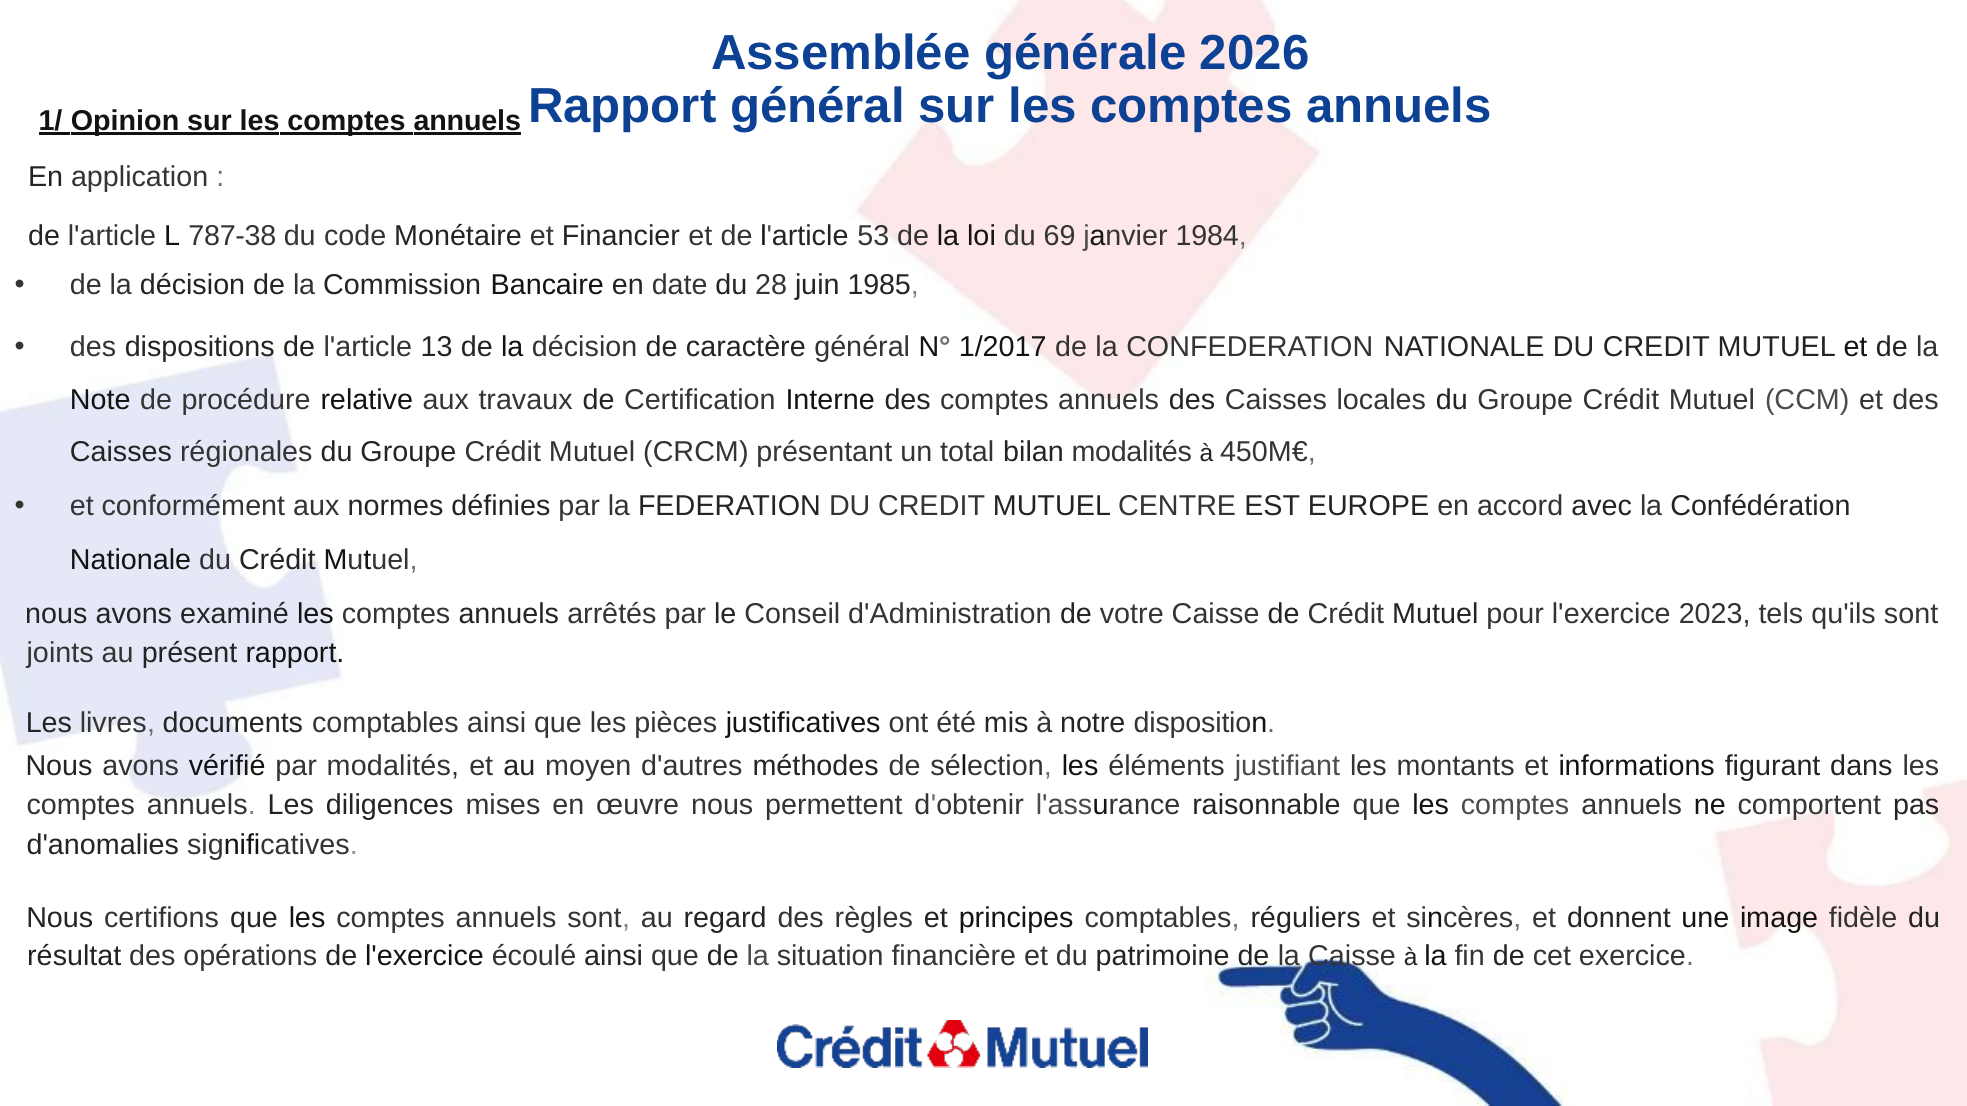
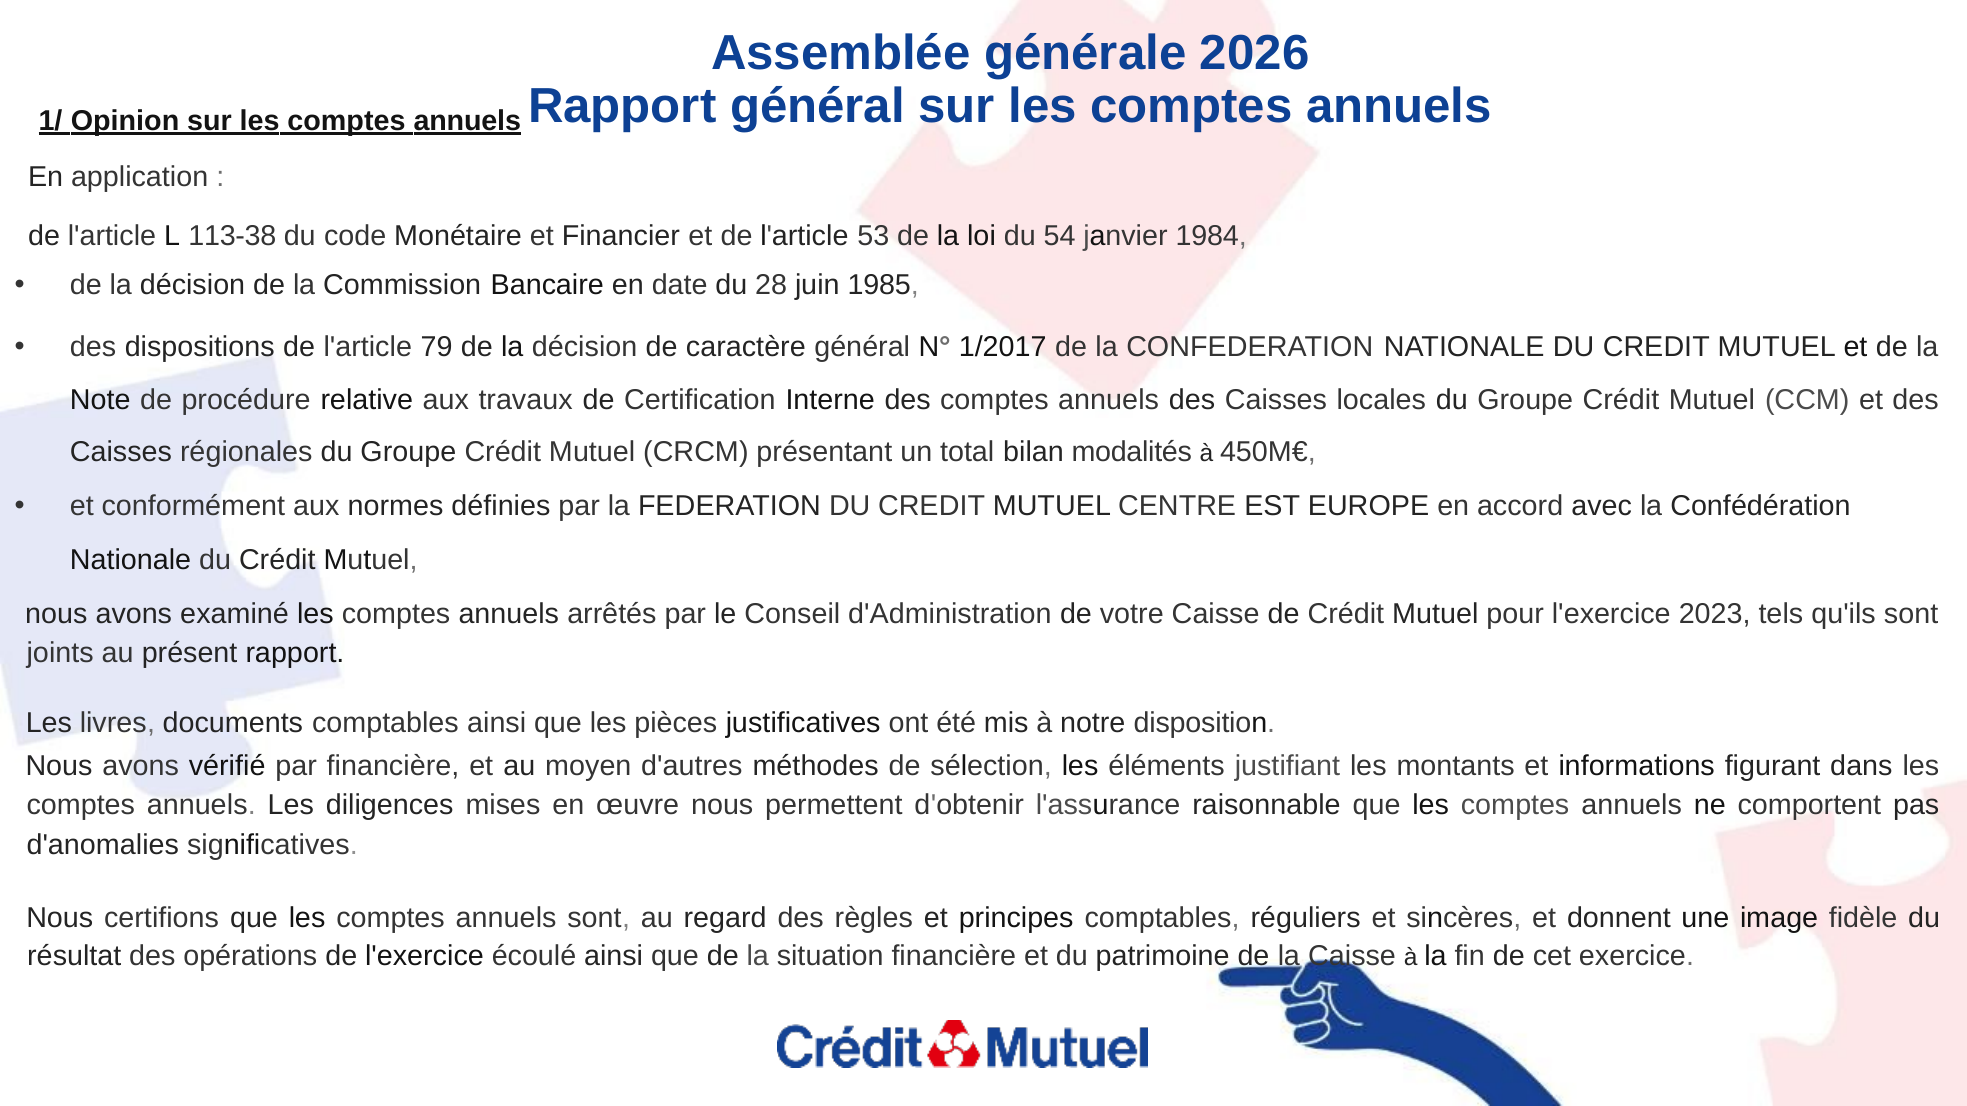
787-38: 787-38 -> 113-38 (232, 236)
69: 69 -> 54 (1060, 236)
13: 13 -> 79 (437, 348)
par modalités: modalités -> financière (393, 766)
